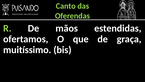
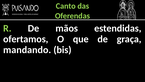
muitíssimo: muitíssimo -> mandando (27, 50)
